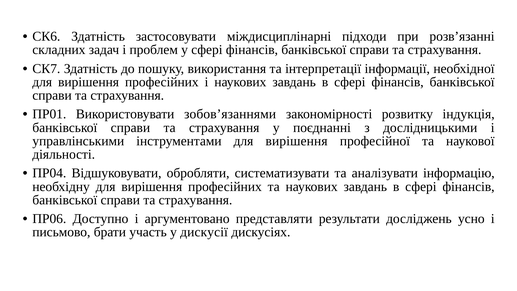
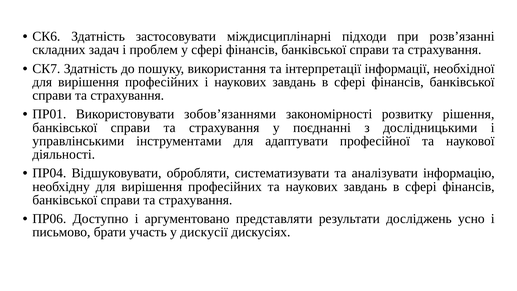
індукція: індукція -> рішення (469, 114)
інструментами для вирішення: вирішення -> адаптувати (297, 141)
